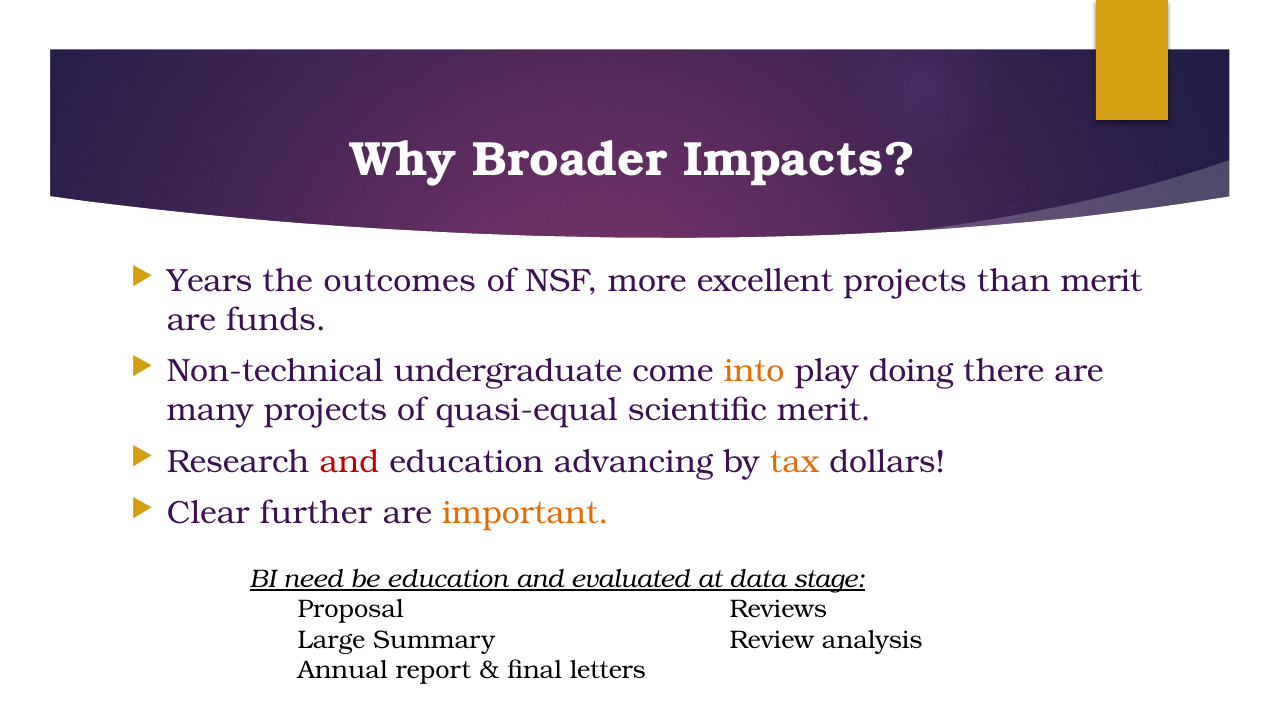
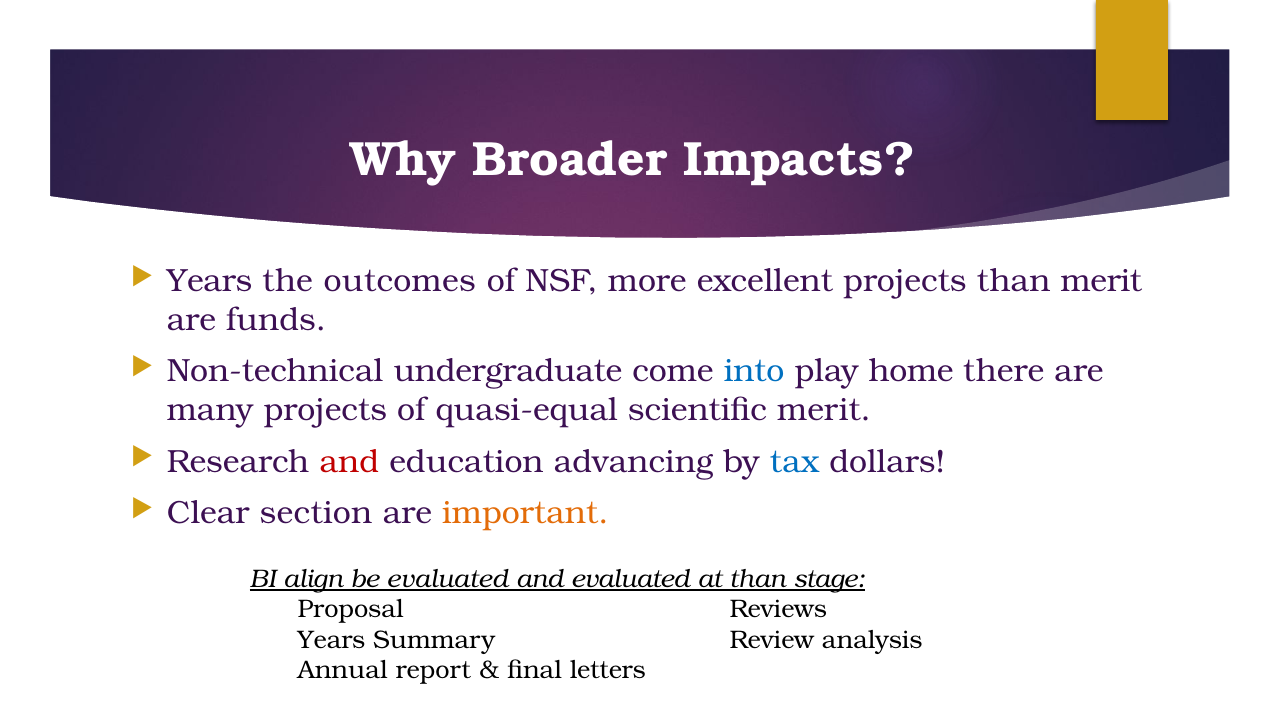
into colour: orange -> blue (754, 371)
doing: doing -> home (911, 371)
tax colour: orange -> blue (794, 461)
further: further -> section (316, 513)
need: need -> align (313, 579)
be education: education -> evaluated (447, 579)
at data: data -> than (757, 579)
Large: Large -> Years (332, 640)
